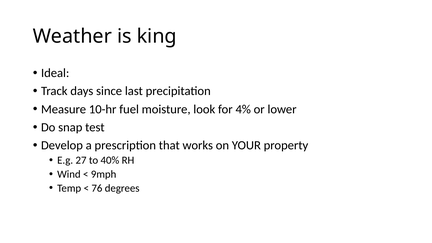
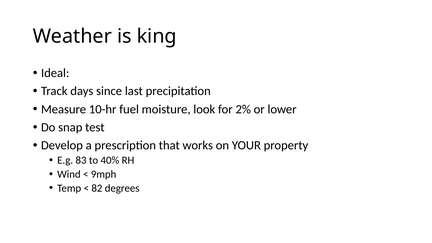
4%: 4% -> 2% (243, 109)
27: 27 -> 83 (81, 160)
76: 76 -> 82 (97, 188)
